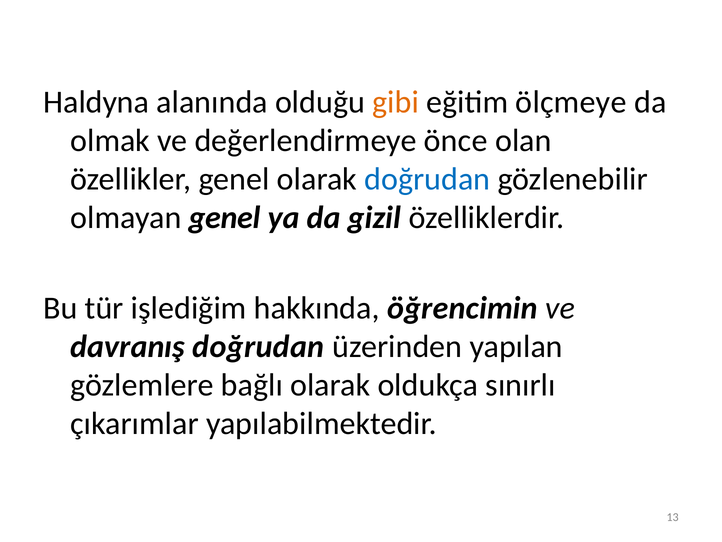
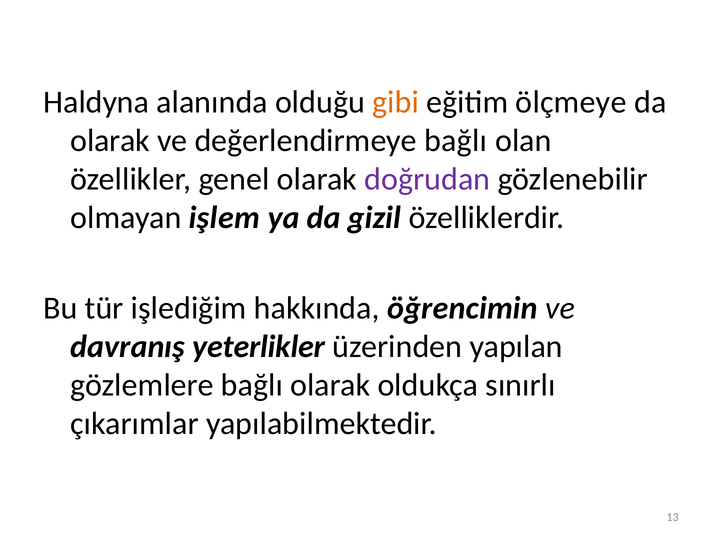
olmak: olmak -> olarak (110, 141)
değerlendirmeye önce: önce -> bağlı (456, 141)
doğrudan colour: blue -> purple (427, 179)
olmayan genel: genel -> işlem (224, 218)
davranış doğrudan: doğrudan -> yeterlikler (259, 346)
